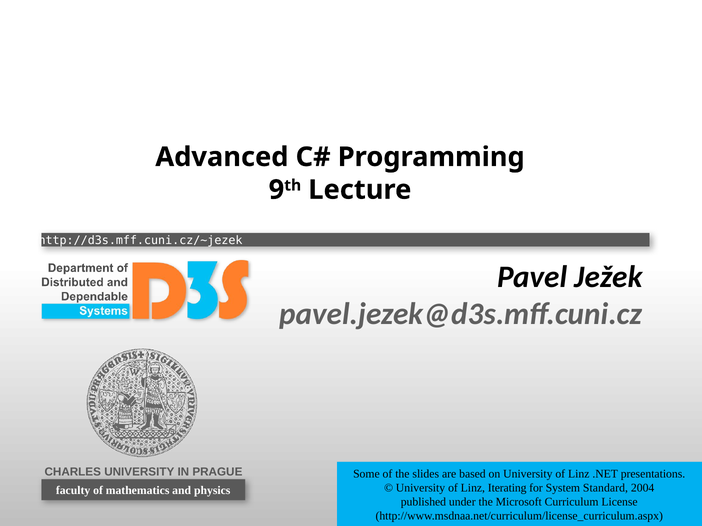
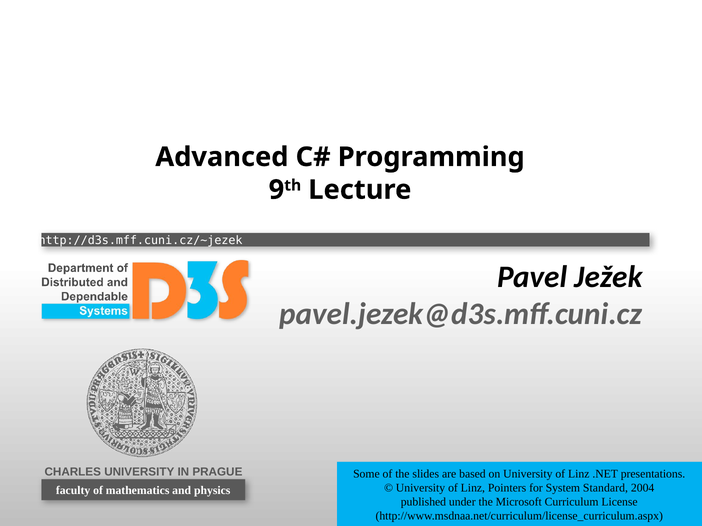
Iterating: Iterating -> Pointers (507, 488)
